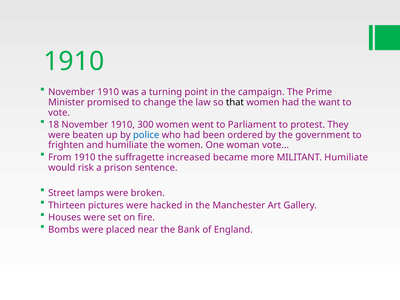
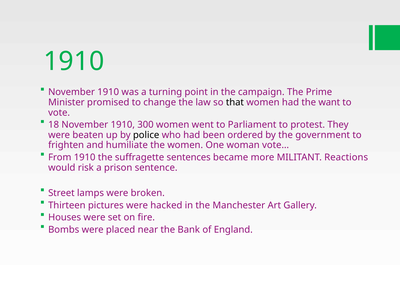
police colour: blue -> black (146, 135)
increased: increased -> sentences (189, 157)
MILITANT Humiliate: Humiliate -> Reactions (346, 157)
